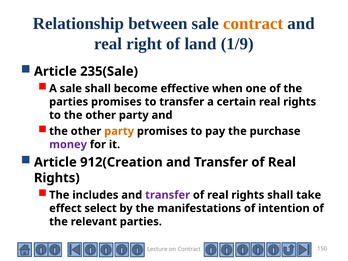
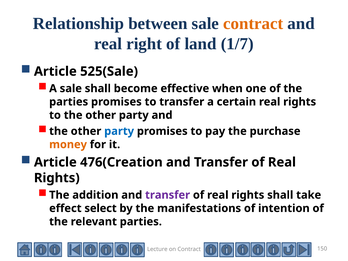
1/9: 1/9 -> 1/7 (237, 44)
235(Sale: 235(Sale -> 525(Sale (109, 71)
party colour: orange -> blue (119, 131)
money colour: purple -> orange (68, 145)
912(Creation: 912(Creation -> 476(Creation (121, 162)
includes: includes -> addition (95, 195)
